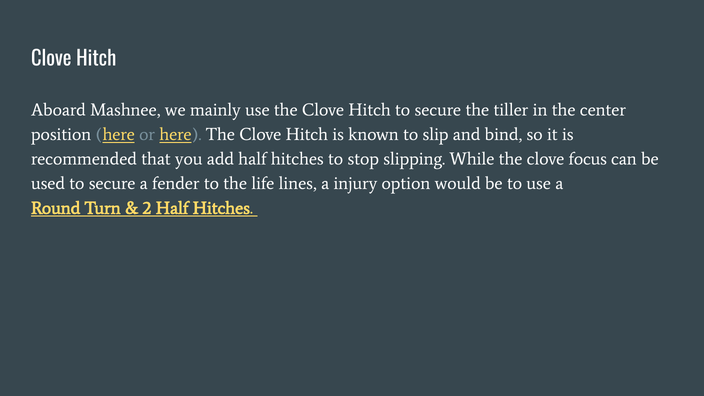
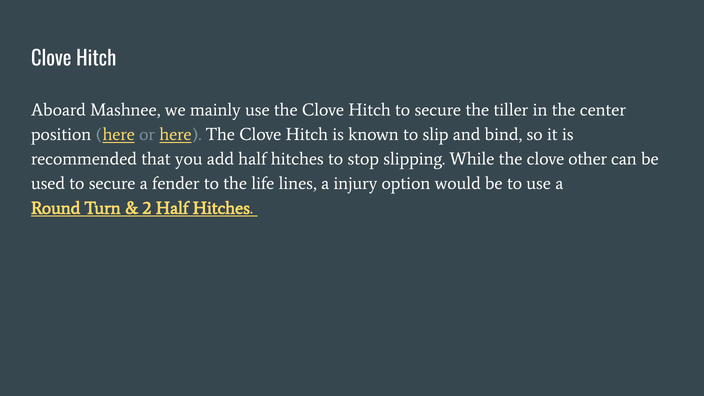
focus: focus -> other (588, 159)
